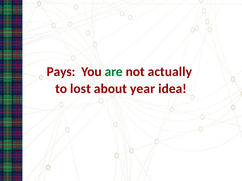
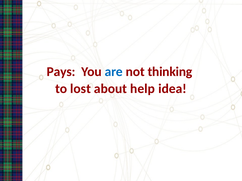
are colour: green -> blue (114, 72)
actually: actually -> thinking (170, 72)
year: year -> help (143, 89)
